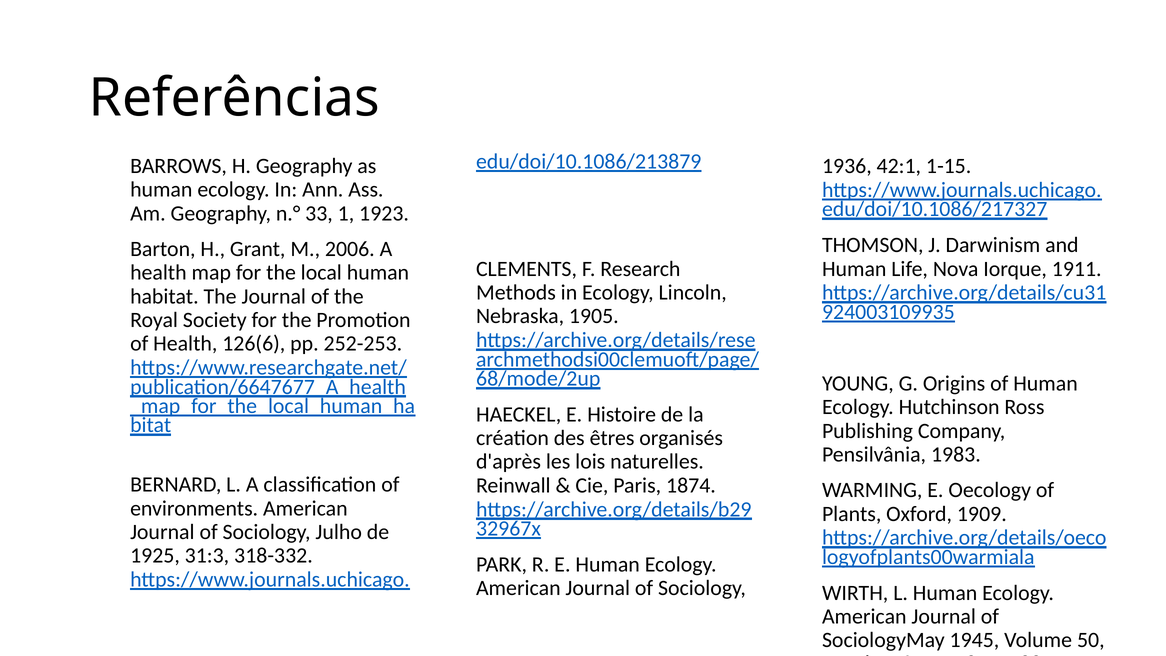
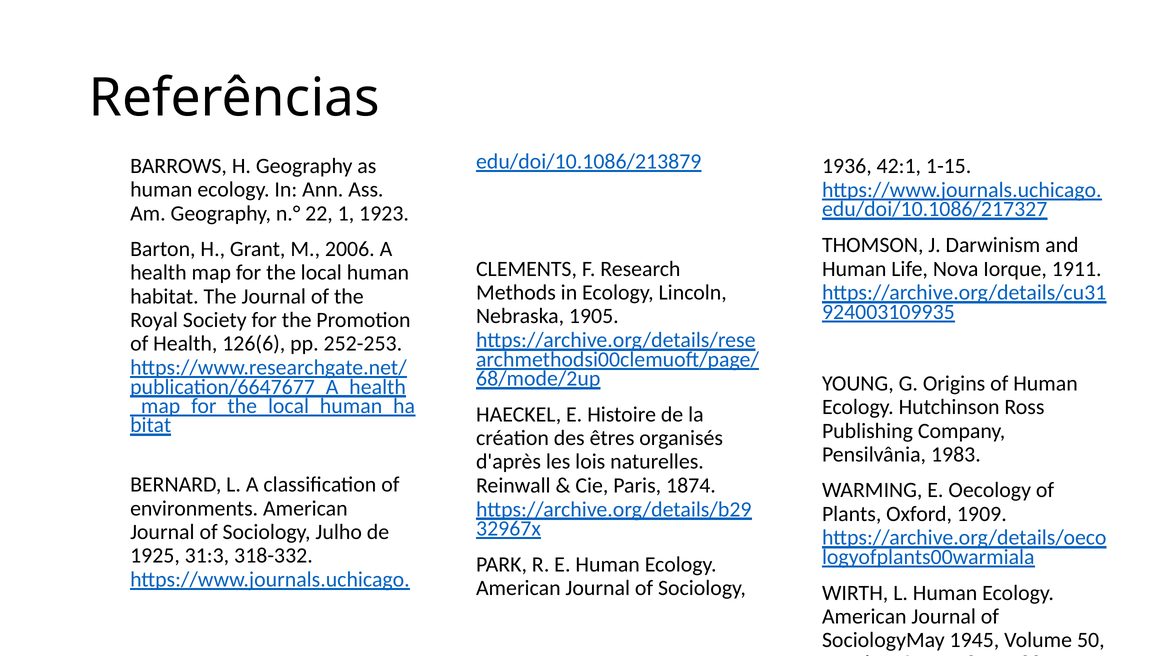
33: 33 -> 22 (319, 213)
